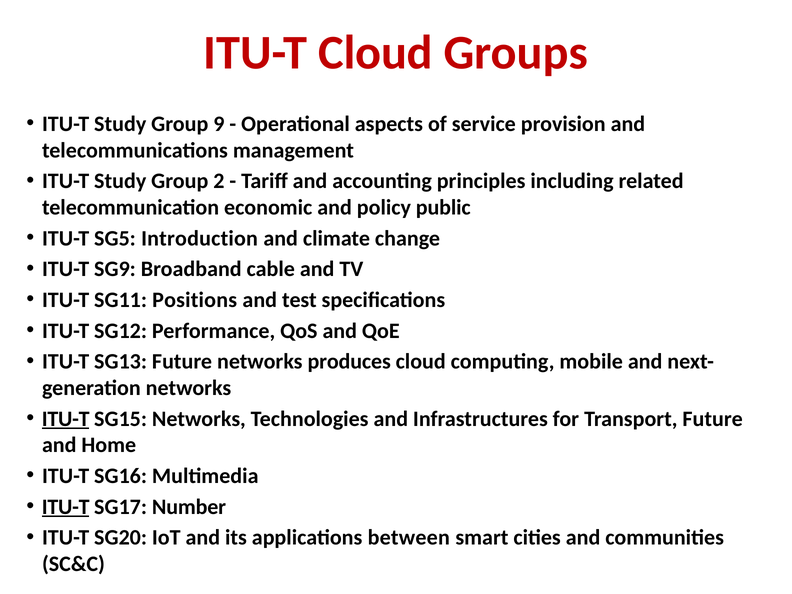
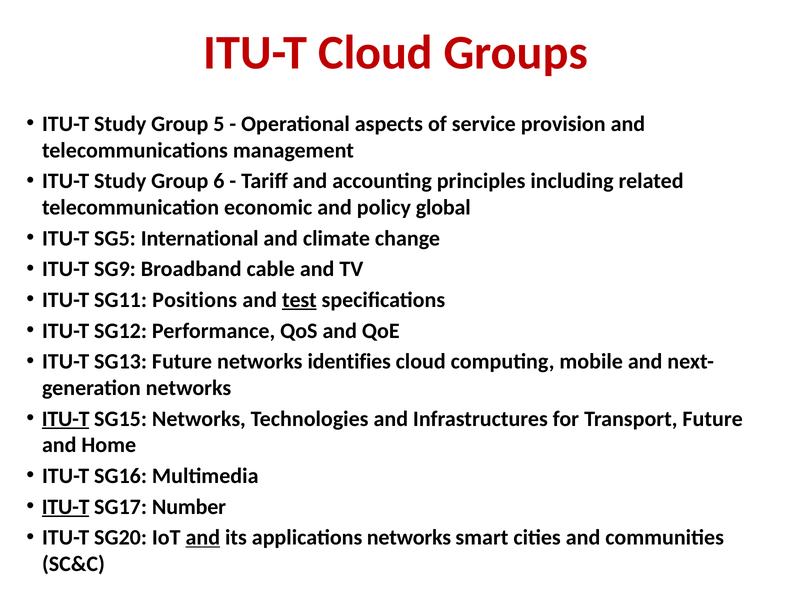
9: 9 -> 5 (219, 124)
2: 2 -> 6 (219, 181)
public: public -> global (443, 208)
Introduction: Introduction -> International (200, 238)
test underline: none -> present (299, 300)
produces: produces -> identifies (349, 362)
and underline: none -> present (203, 538)
applications between: between -> networks (409, 538)
